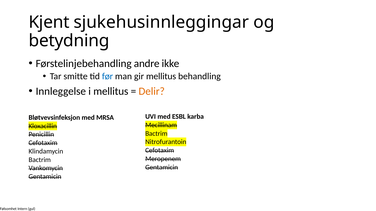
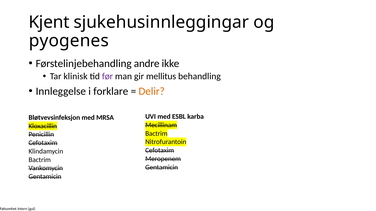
betydning: betydning -> pyogenes (69, 41)
smitte: smitte -> klinisk (76, 77)
før colour: blue -> purple (107, 77)
i mellitus: mellitus -> forklare (111, 91)
